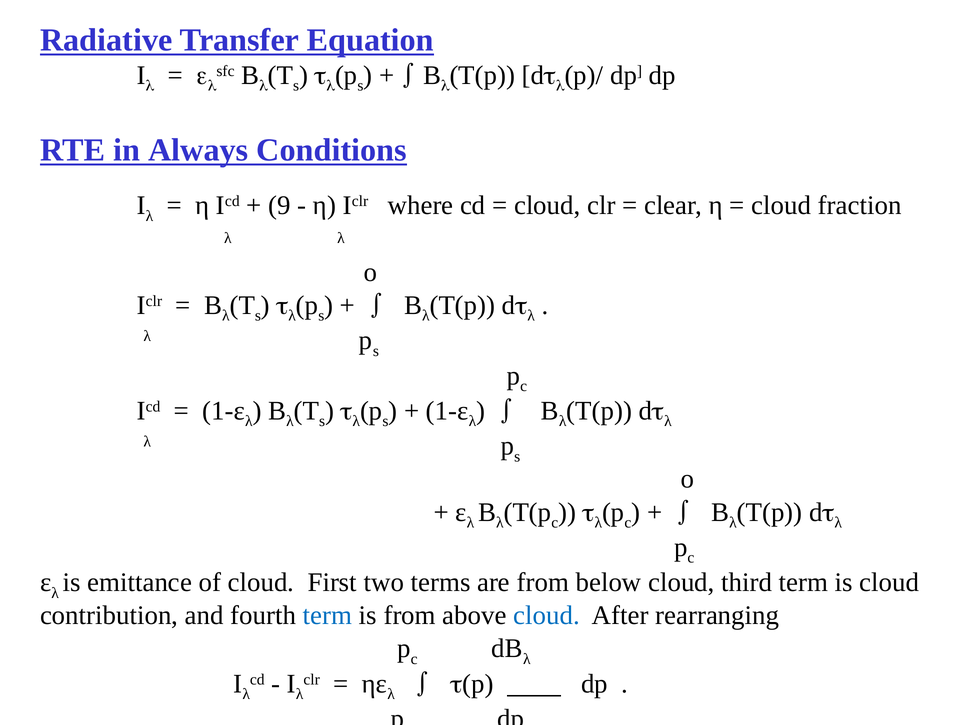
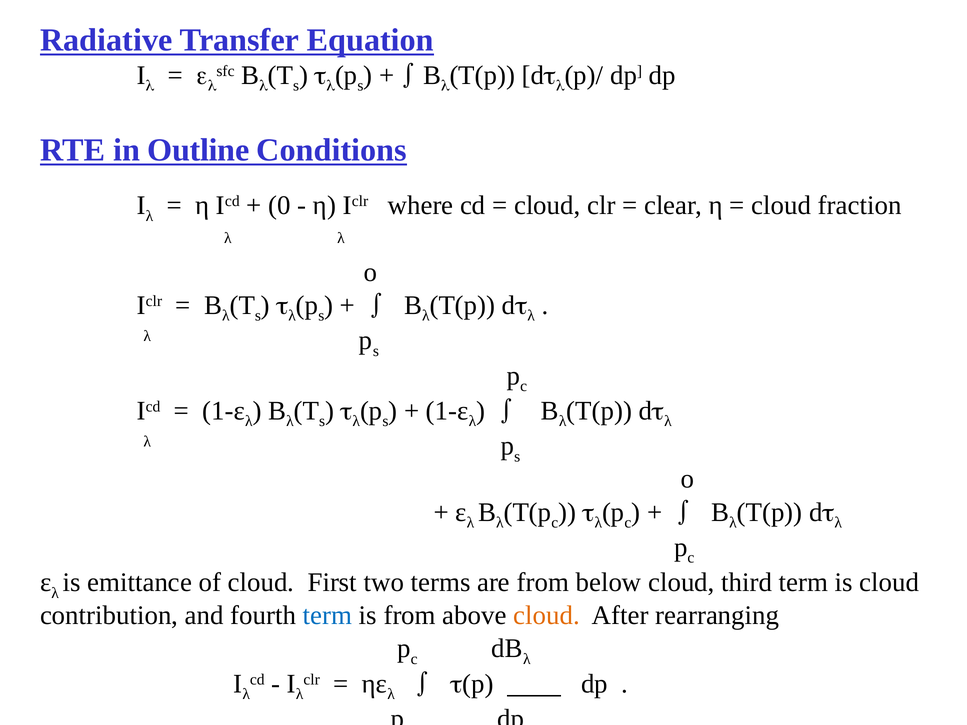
Always: Always -> Outline (198, 150)
9: 9 -> 0 (279, 206)
cloud colour: blue -> orange (547, 616)
